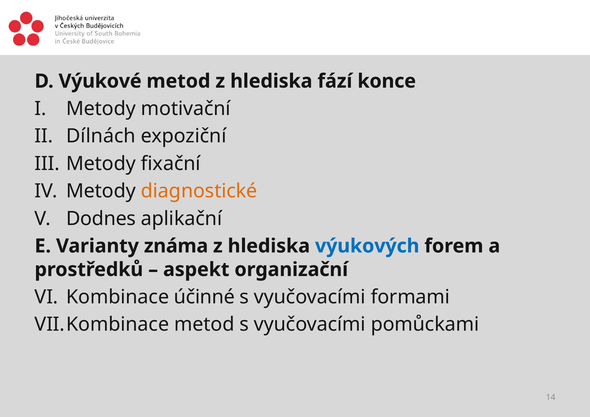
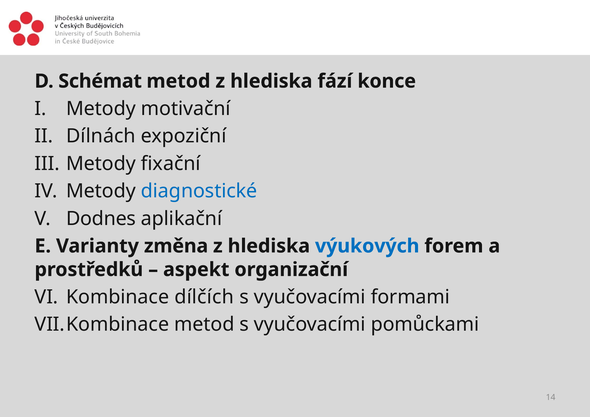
Výukové: Výukové -> Schémat (100, 81)
diagnostické colour: orange -> blue (199, 191)
známa: známa -> změna (176, 246)
účinné: účinné -> dílčích (204, 297)
